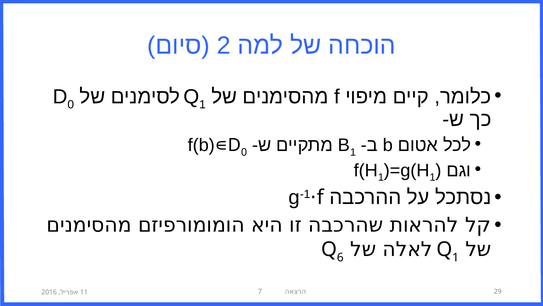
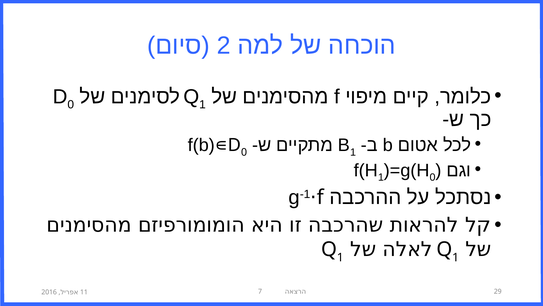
1: 1 -> 0 (433, 177)
6: 6 -> 1 (340, 257)
